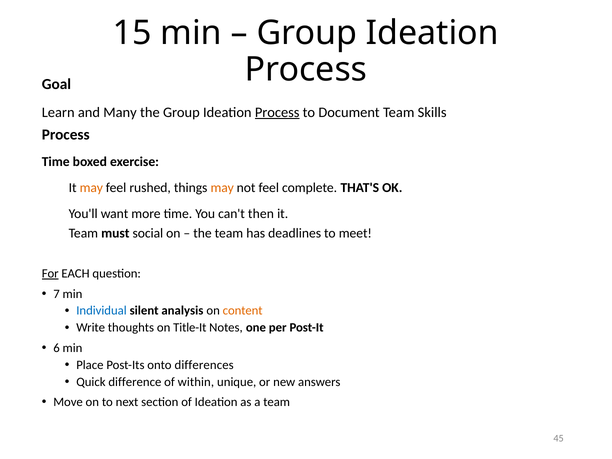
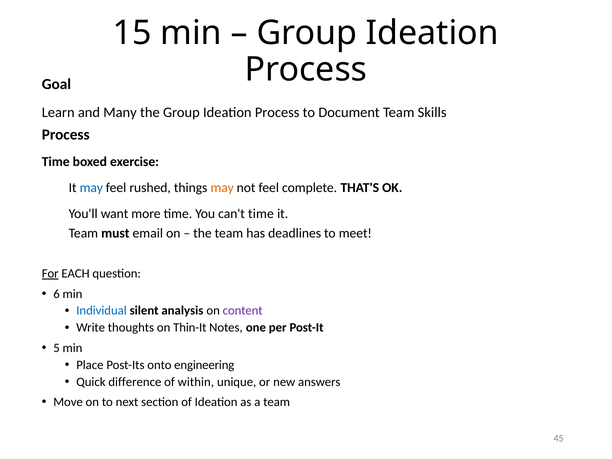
Process underline: present -> none (277, 112)
may colour: orange -> blue (91, 188)
can't then: then -> time (261, 214)
social: social -> email (148, 233)
7: 7 -> 6 (57, 294)
content colour: orange -> purple (243, 311)
Title-It: Title-It -> Thin-It (190, 328)
6: 6 -> 5 (57, 348)
differences: differences -> engineering (204, 365)
